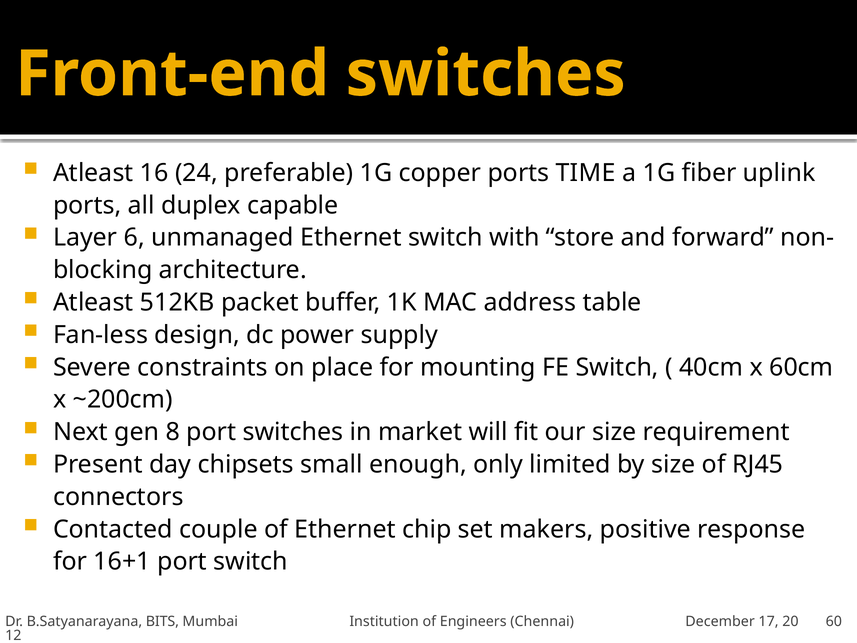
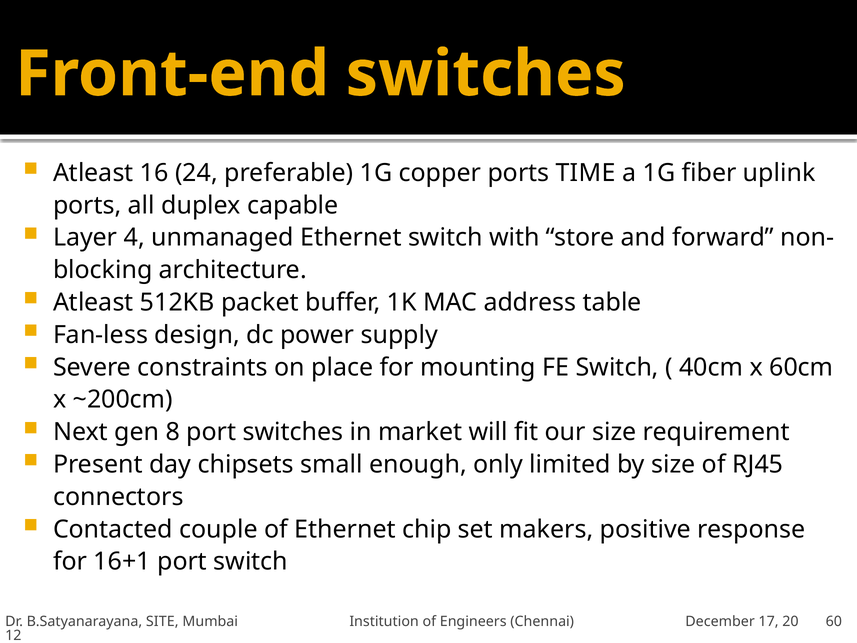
6: 6 -> 4 (134, 238)
BITS: BITS -> SITE (162, 621)
